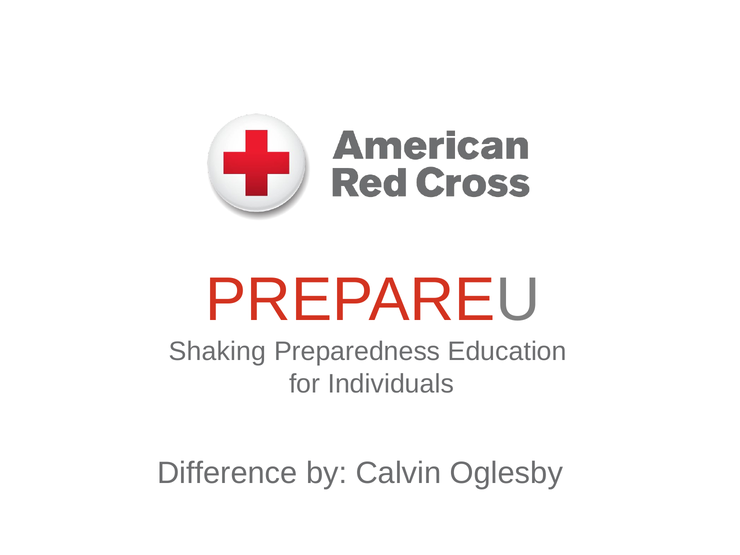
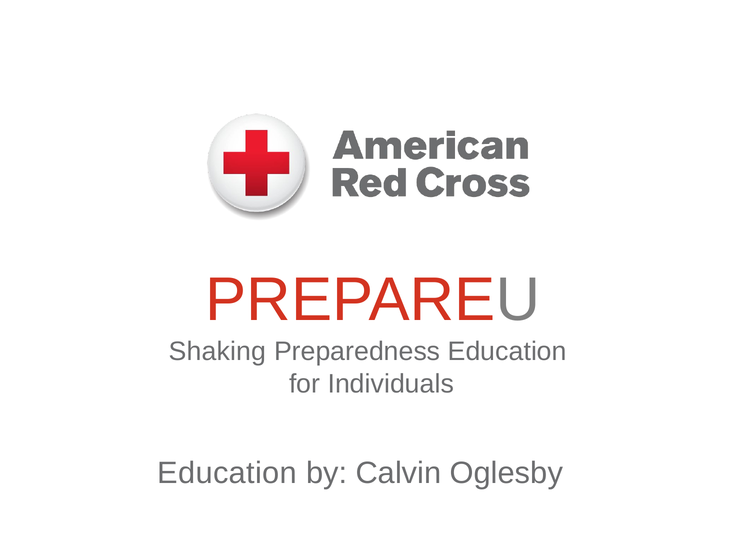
Difference: Difference -> Education (227, 473)
